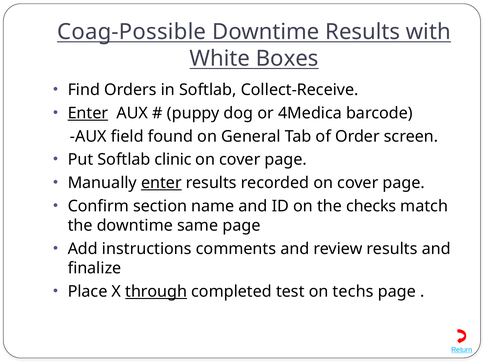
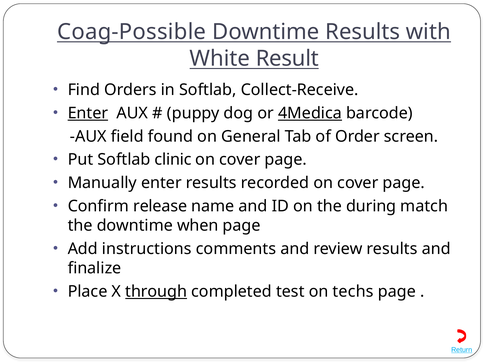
Boxes: Boxes -> Result (287, 58)
4Medica underline: none -> present (310, 113)
enter underline: present -> none (161, 183)
section: section -> release (160, 206)
checks: checks -> during (371, 206)
same: same -> when (198, 226)
